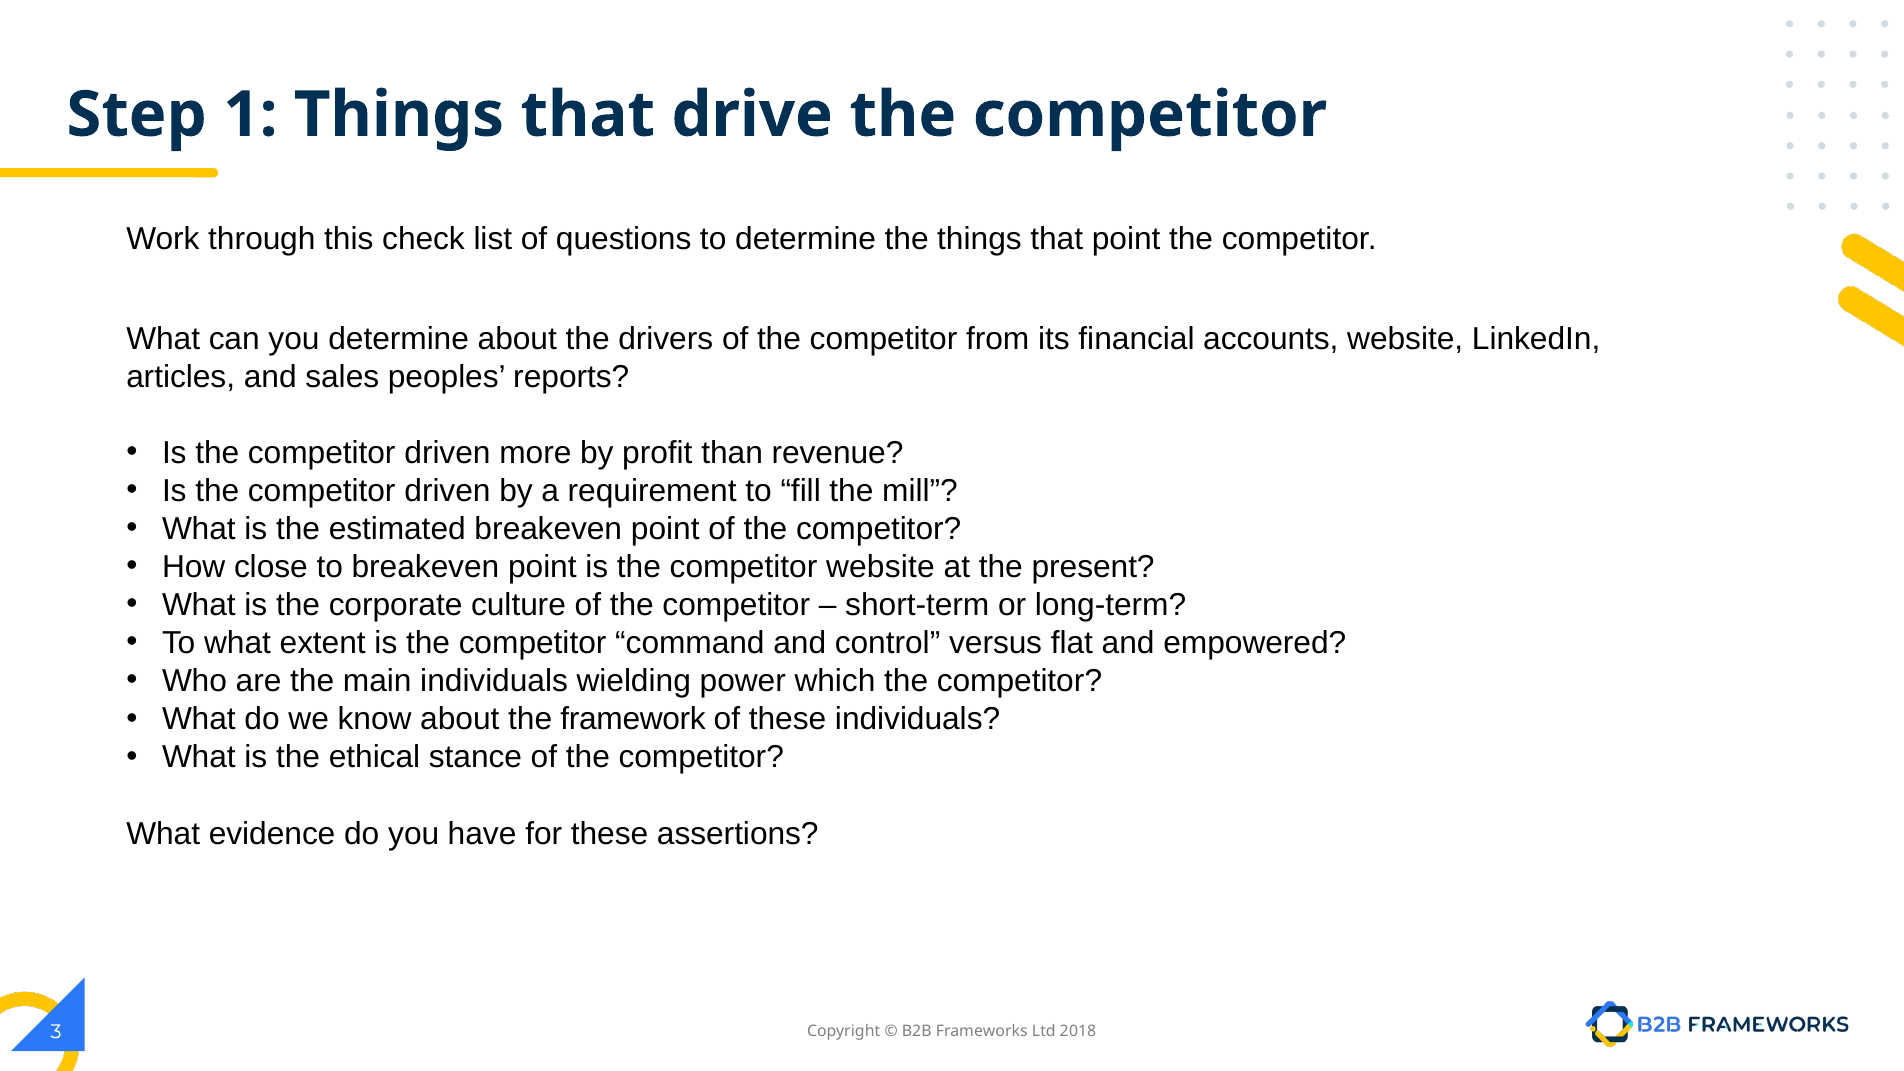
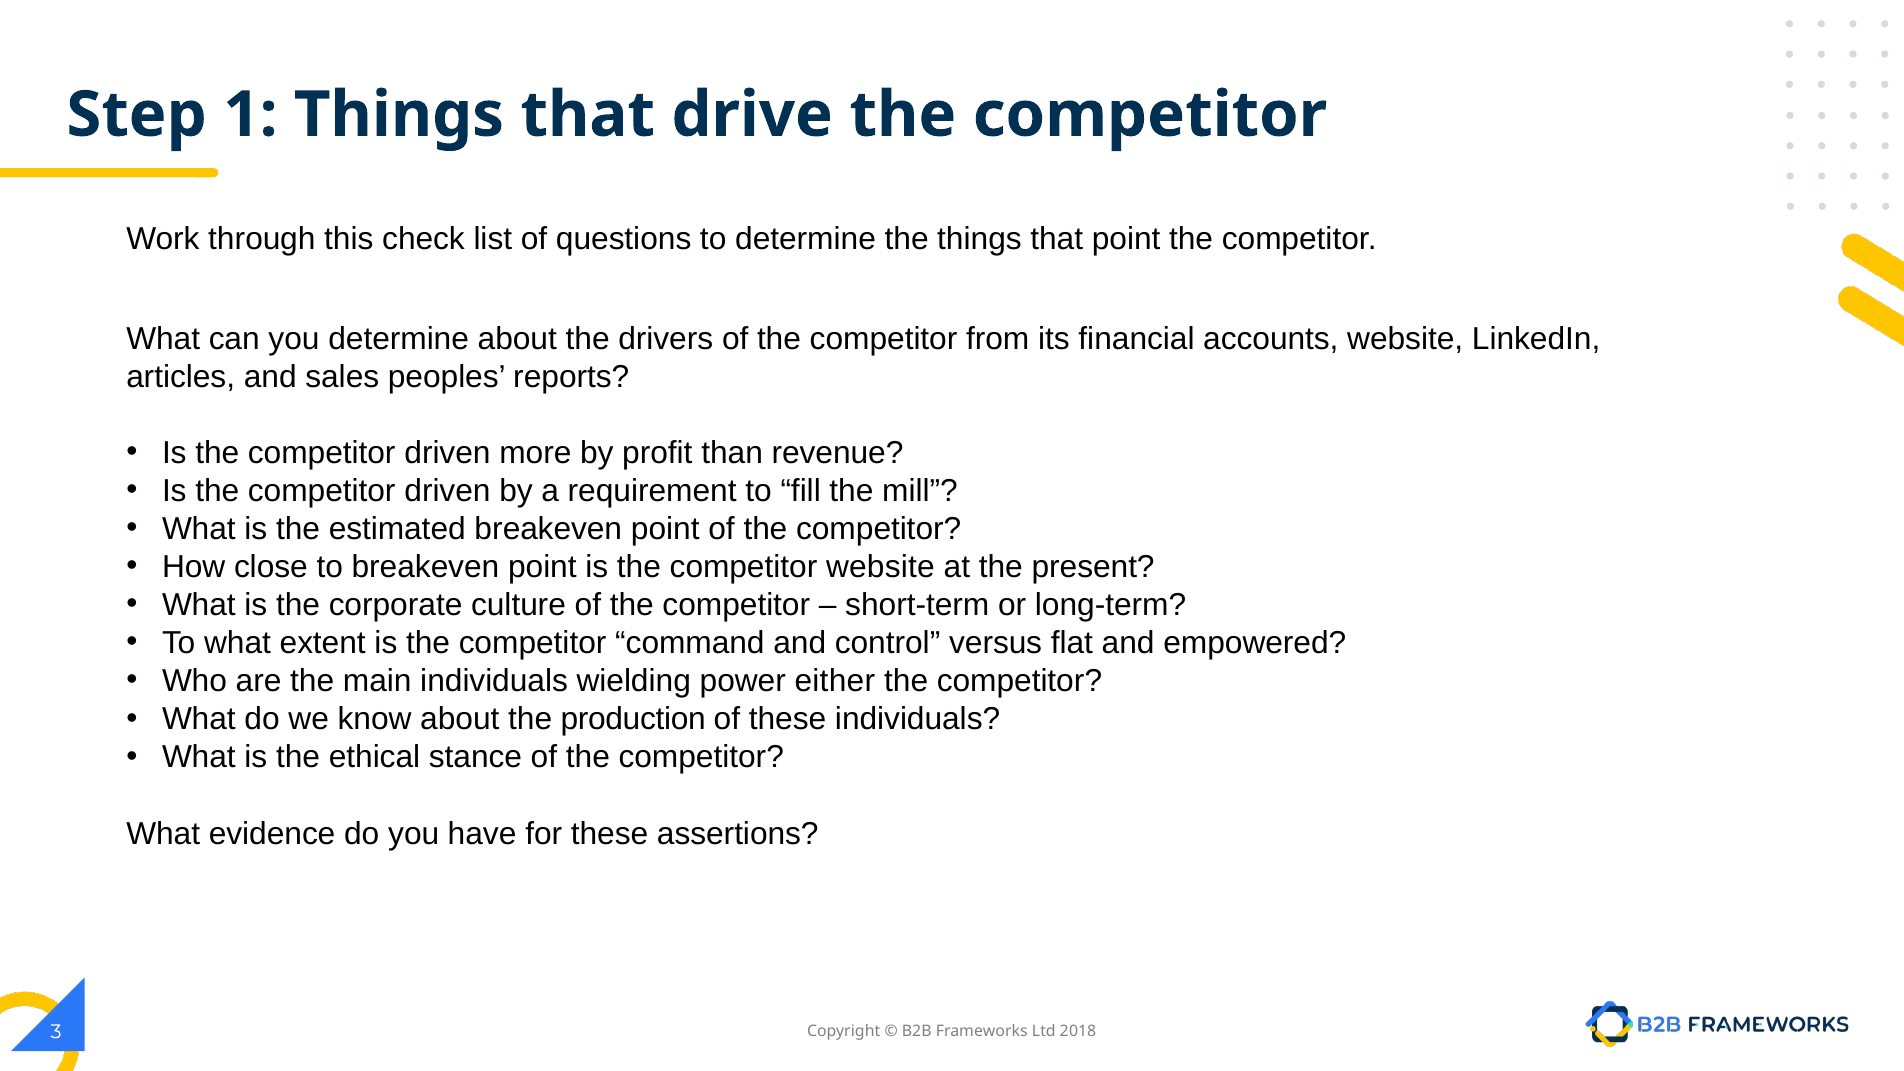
which: which -> either (835, 681)
framework: framework -> production (633, 719)
